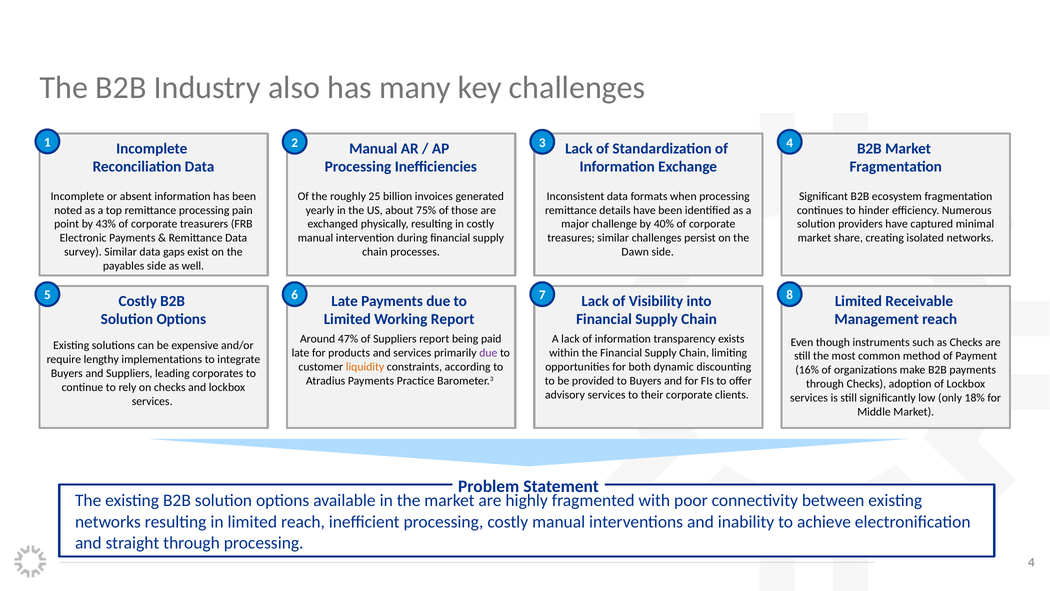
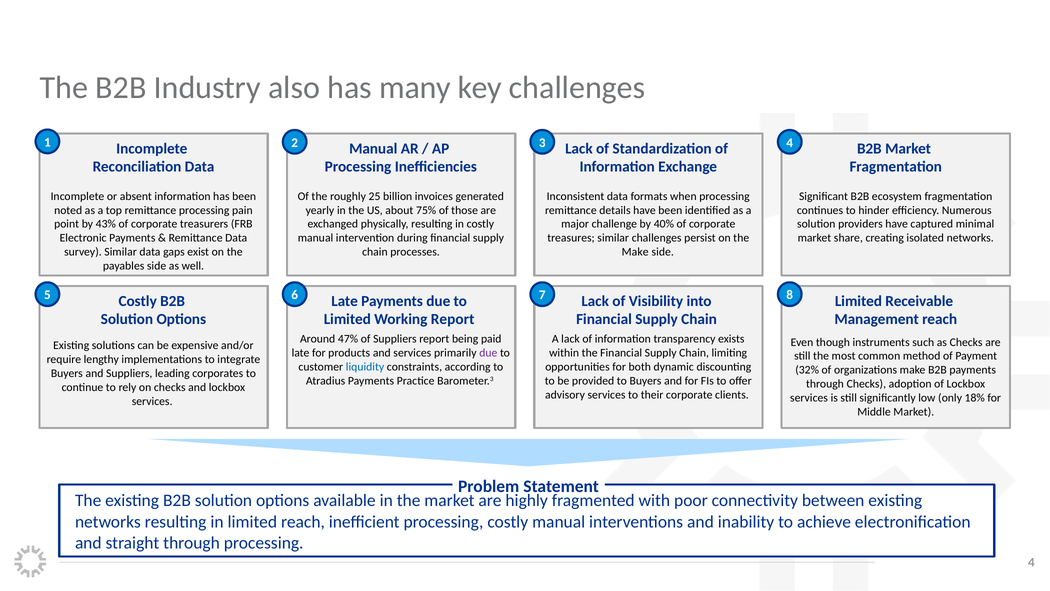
Dawn: Dawn -> Make (635, 252)
liquidity colour: orange -> blue (365, 367)
16%: 16% -> 32% (807, 370)
